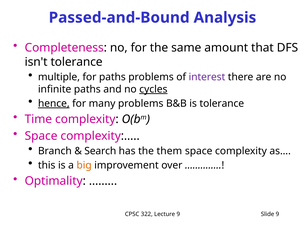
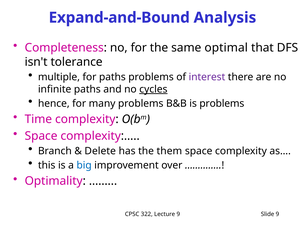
Passed-and-Bound: Passed-and-Bound -> Expand-and-Bound (119, 18)
amount: amount -> optimal (226, 48)
hence underline: present -> none (54, 103)
is tolerance: tolerance -> problems (222, 103)
Search: Search -> Delete (100, 151)
big colour: orange -> blue (84, 165)
